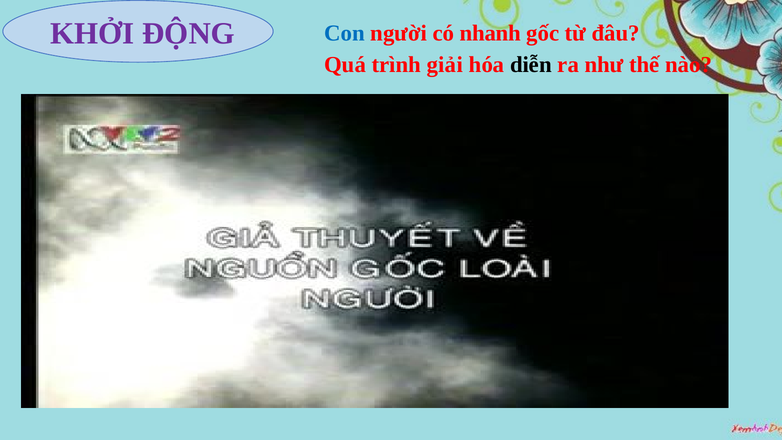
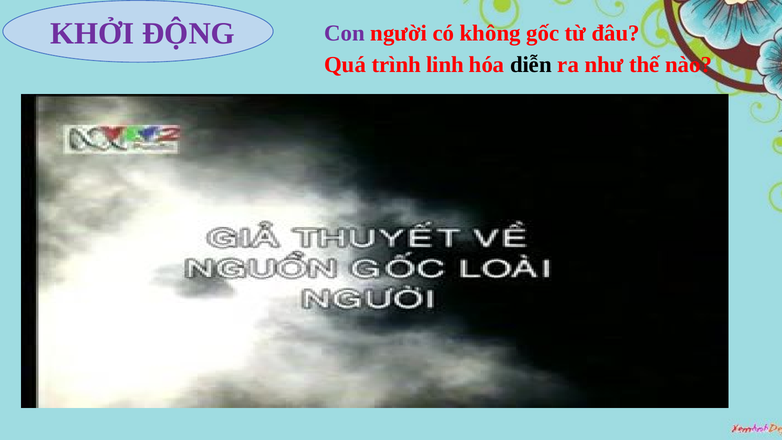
Con colour: blue -> purple (344, 33)
nhanh: nhanh -> không (490, 33)
giải: giải -> linh (445, 65)
